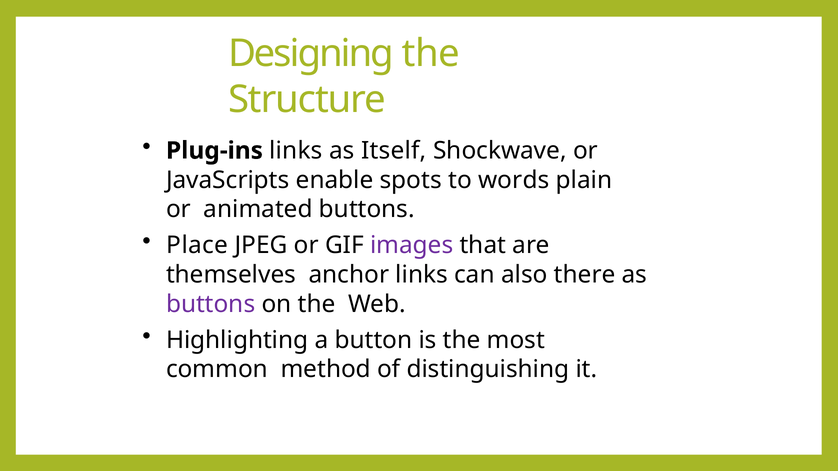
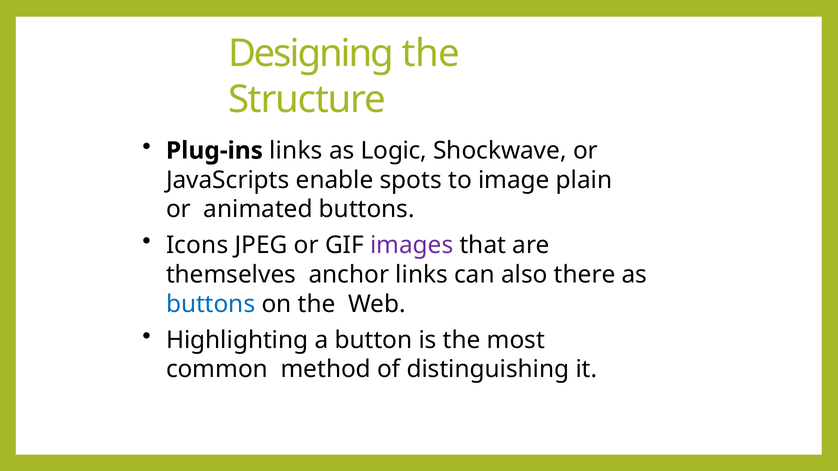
Itself: Itself -> Logic (394, 151)
words: words -> image (514, 180)
Place: Place -> Icons (197, 246)
buttons colour: purple -> blue (211, 304)
